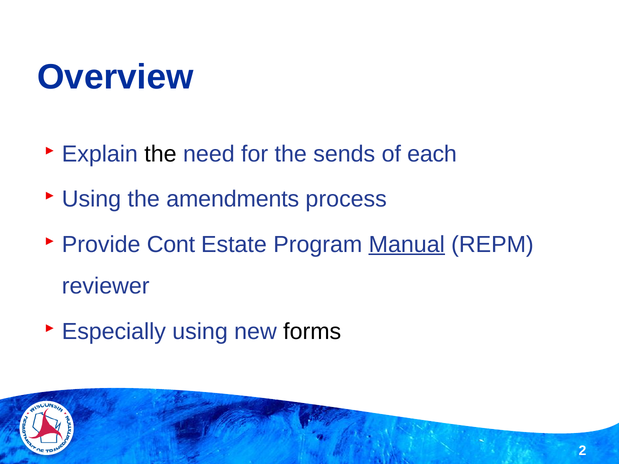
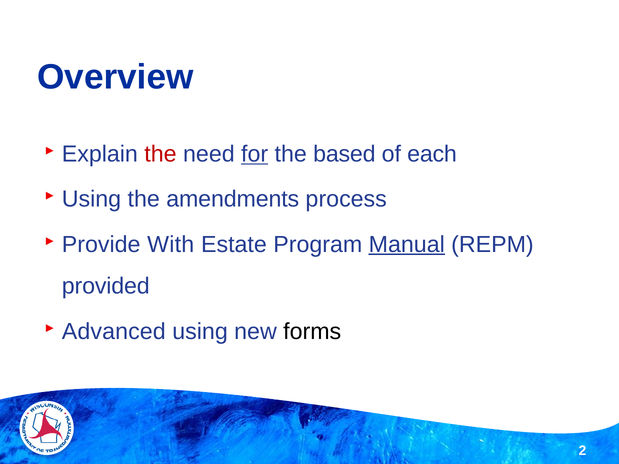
the colour: black -> red (160, 154)
for underline: none -> present (255, 154)
sends: sends -> based (344, 154)
Cont: Cont -> With (171, 245)
reviewer: reviewer -> provided (106, 286)
Especially: Especially -> Advanced (114, 332)
